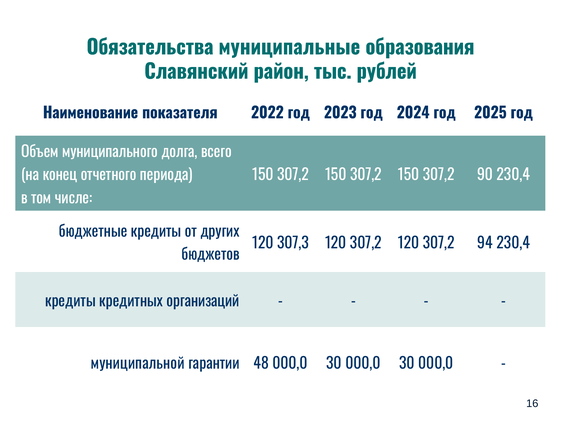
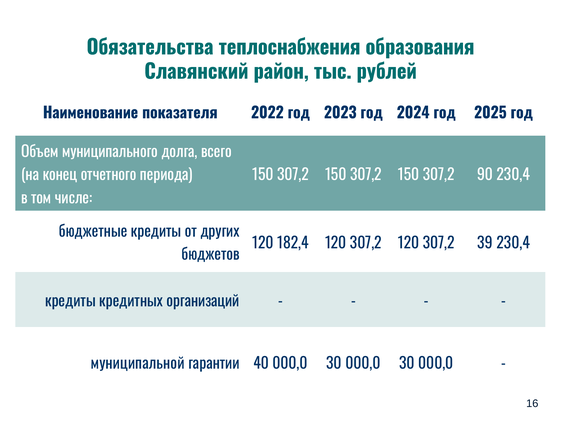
муниципальные: муниципальные -> теплоснабжения (290, 48)
307,3: 307,3 -> 182,4 (293, 243)
94: 94 -> 39 (485, 243)
48: 48 -> 40 (261, 363)
